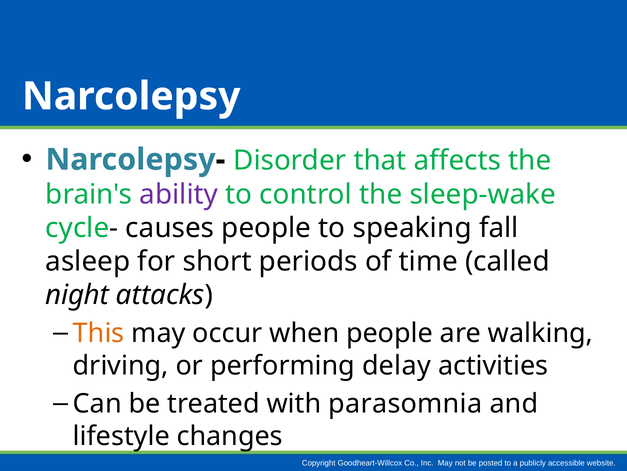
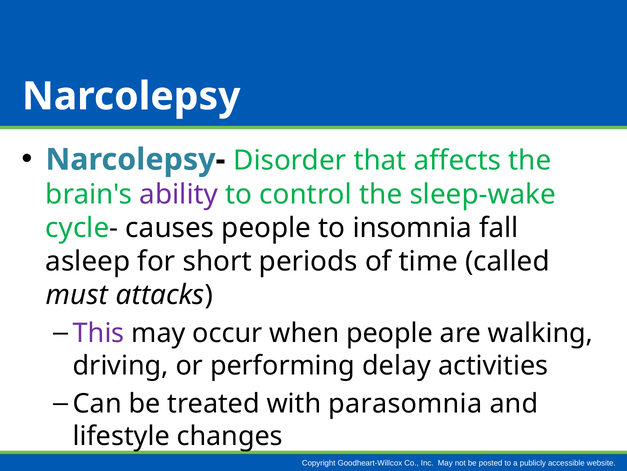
speaking: speaking -> insomnia (412, 228)
night: night -> must (77, 295)
This colour: orange -> purple (99, 333)
